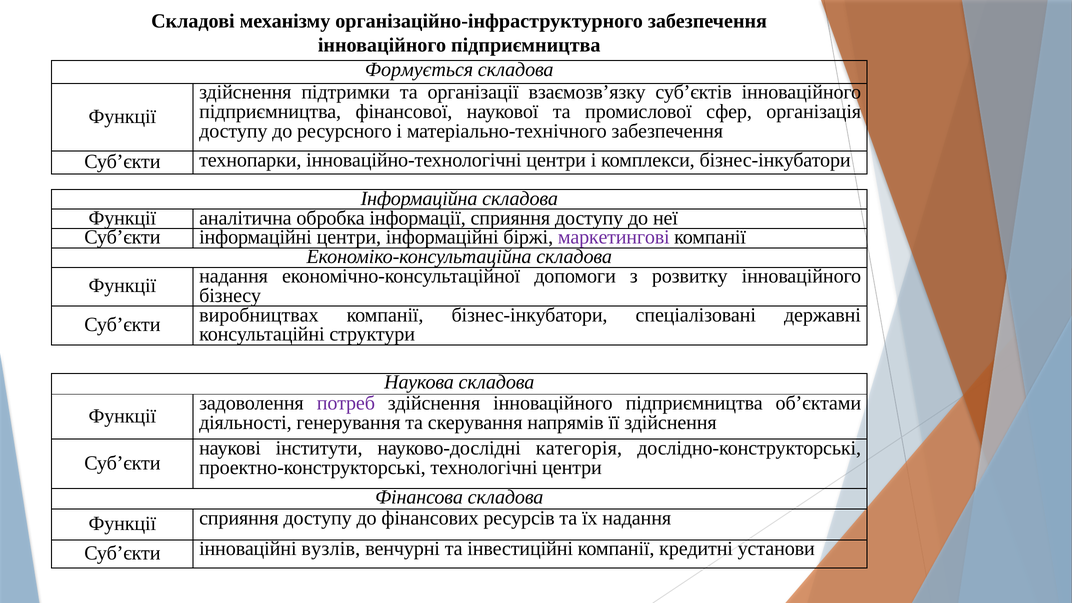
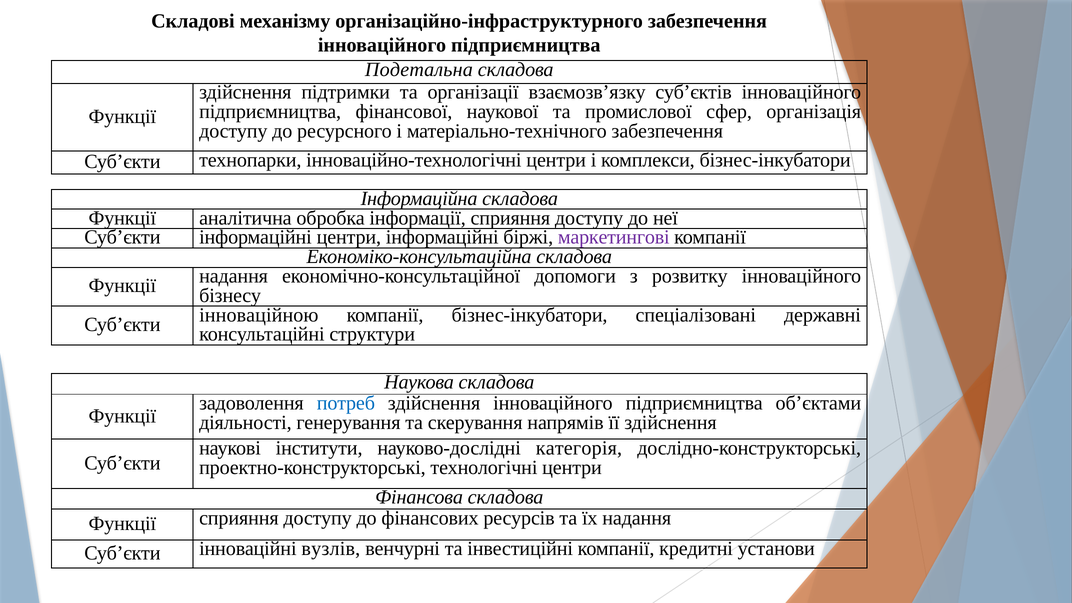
Формується: Формується -> Подетальна (419, 69)
виробництвах: виробництвах -> інноваційною (259, 315)
потреб colour: purple -> blue (346, 403)
